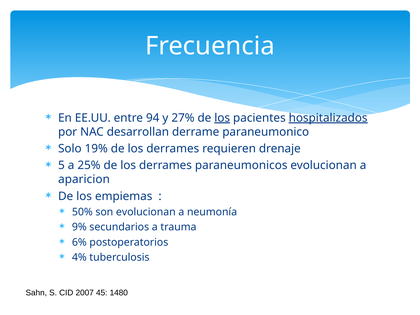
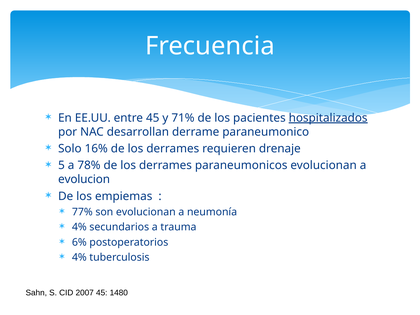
entre 94: 94 -> 45 (153, 118)
27%: 27% -> 71% (183, 118)
los underline: present -> none (222, 118)
19%: 19% -> 16% (96, 149)
25%: 25% -> 78% (89, 165)
aparicion: aparicion -> evolucion (84, 179)
50%: 50% -> 77% (82, 212)
9%: 9% -> 4% (79, 227)
